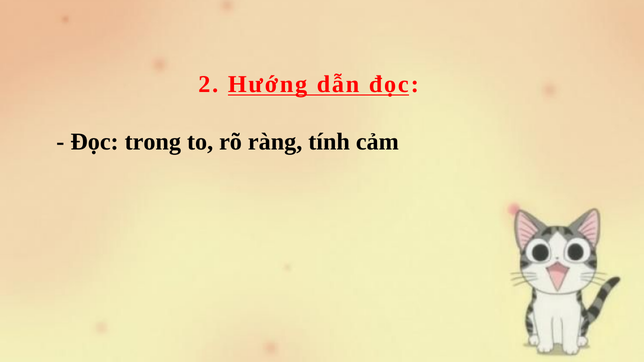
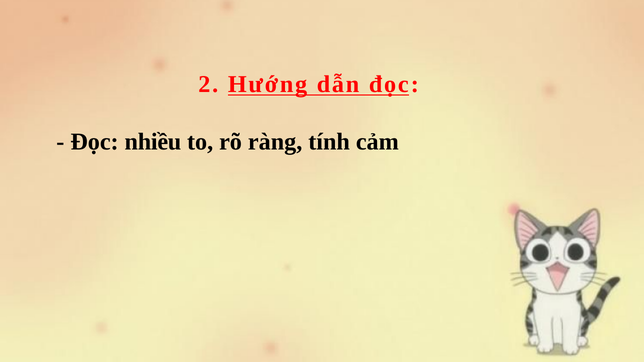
trong: trong -> nhiều (153, 142)
